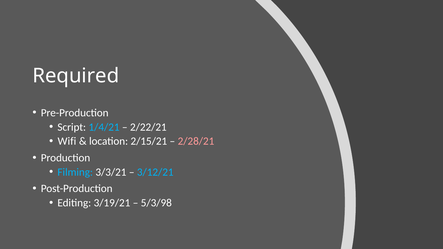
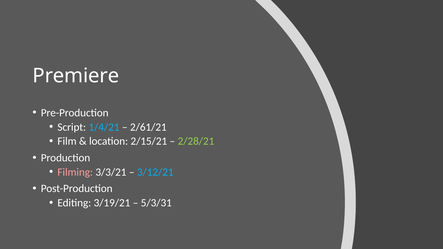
Required: Required -> Premiere (76, 76)
2/22/21: 2/22/21 -> 2/61/21 (148, 127)
Wifi: Wifi -> Film (67, 141)
2/28/21 colour: pink -> light green (196, 141)
Filming colour: light blue -> pink (75, 172)
5/3/98: 5/3/98 -> 5/3/31 (156, 203)
